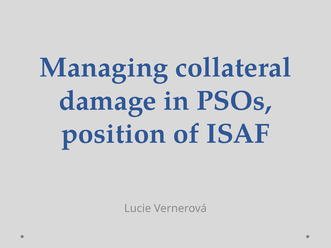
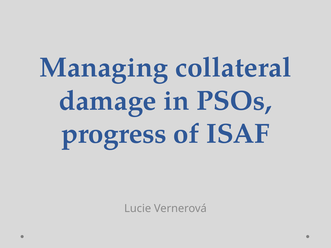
position: position -> progress (114, 134)
